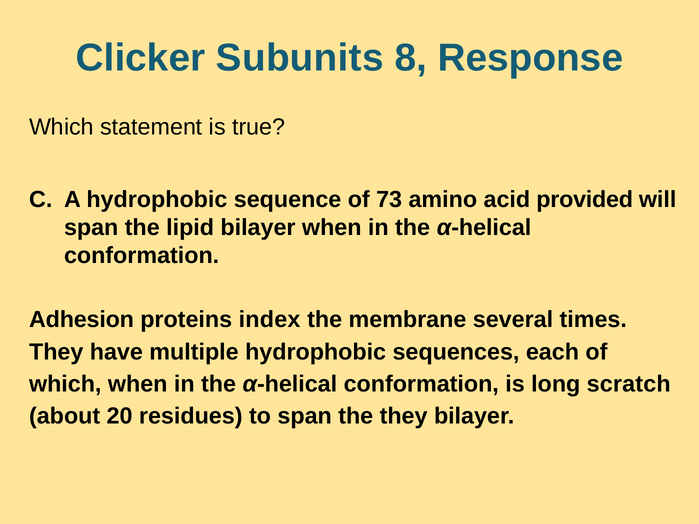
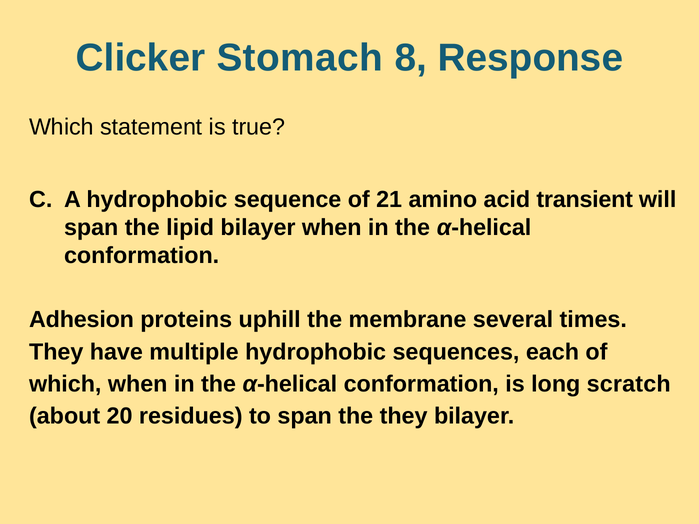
Subunits: Subunits -> Stomach (300, 58)
73: 73 -> 21 (389, 200)
provided: provided -> transient (585, 200)
index: index -> uphill (270, 320)
